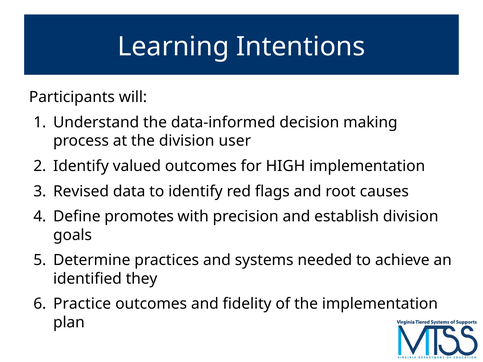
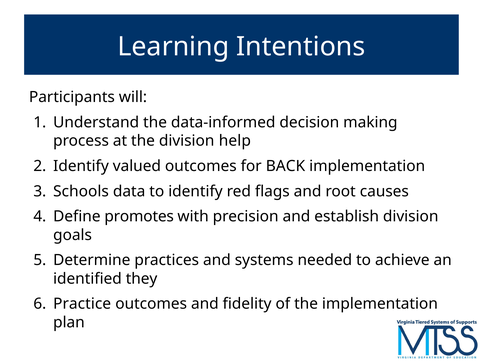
user: user -> help (235, 141)
HIGH: HIGH -> BACK (285, 166)
Revised: Revised -> Schools (81, 191)
